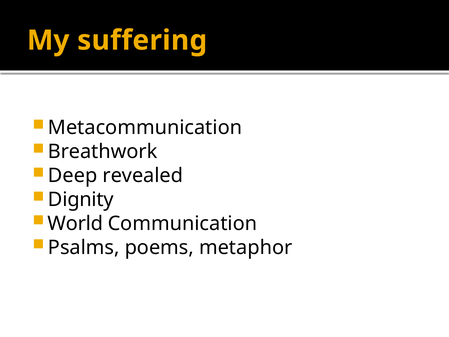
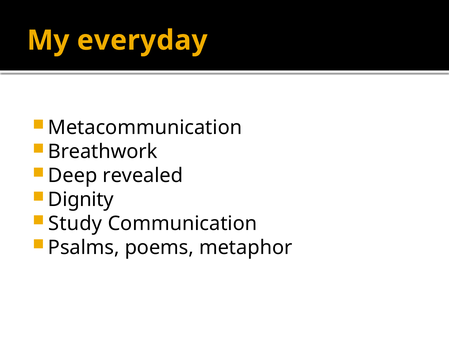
suffering: suffering -> everyday (142, 40)
World: World -> Study (75, 223)
